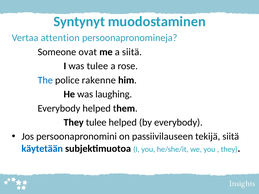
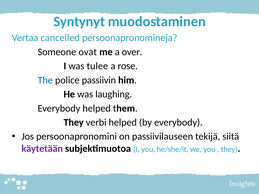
attention: attention -> cancelled (60, 38)
a siitä: siitä -> over (132, 52)
rakenne: rakenne -> passiivin (99, 80)
They tulee: tulee -> verbi (96, 123)
käytetään colour: blue -> purple (42, 149)
